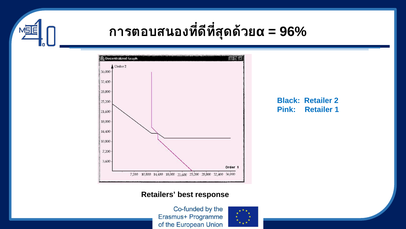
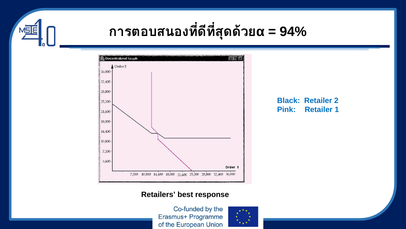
96%: 96% -> 94% (293, 32)
